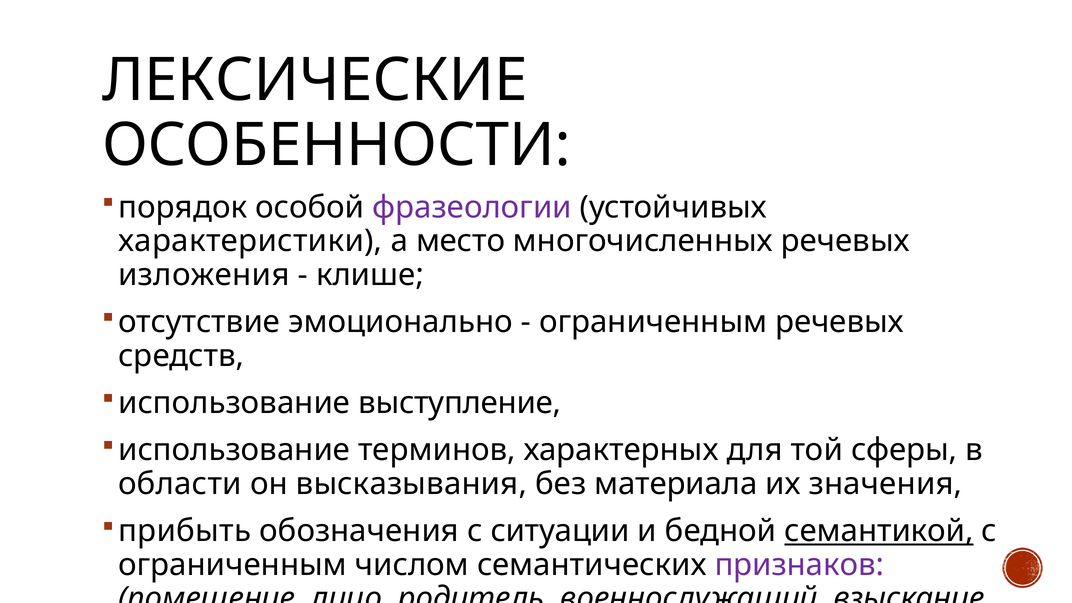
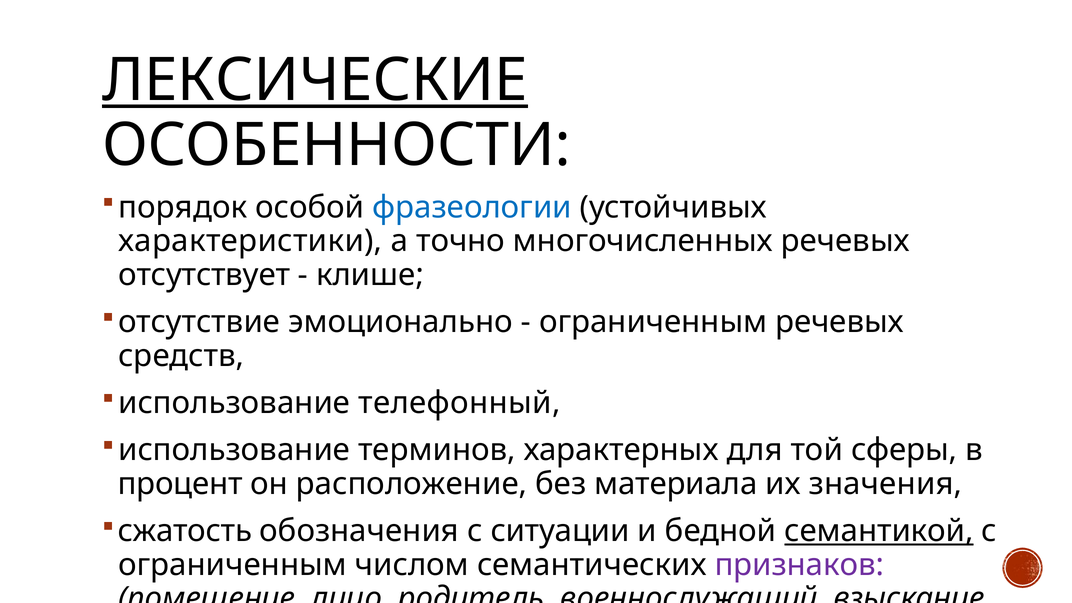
ЛЕКСИЧЕСКИЕ underline: none -> present (315, 80)
фразеологии colour: purple -> blue (472, 207)
место: место -> точно (461, 241)
изложения: изложения -> отсутствует (204, 275)
выступление: выступление -> телефонный (459, 403)
области: области -> процент (180, 484)
высказывания: высказывания -> расположение (411, 484)
прибыть: прибыть -> сжатость (185, 531)
